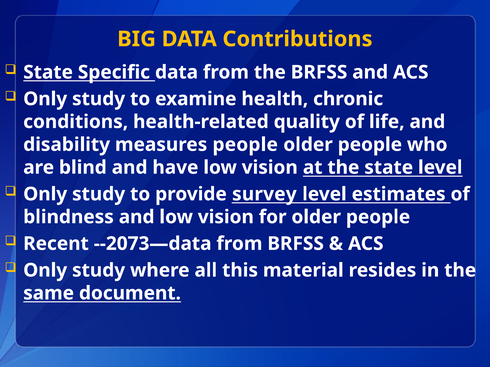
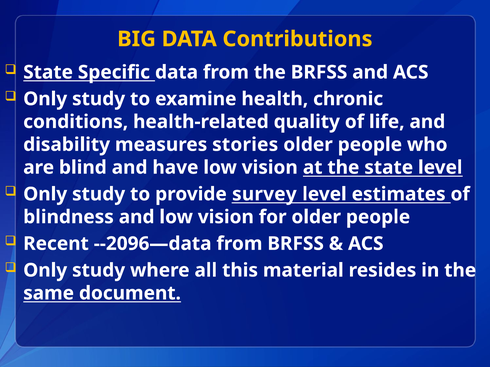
measures people: people -> stories (245, 145)
--2073—data: --2073—data -> --2096—data (153, 244)
